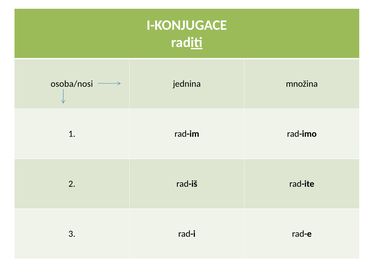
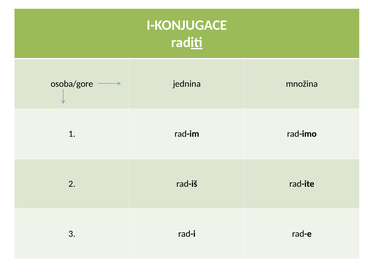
osoba/nosi: osoba/nosi -> osoba/gore (72, 84)
